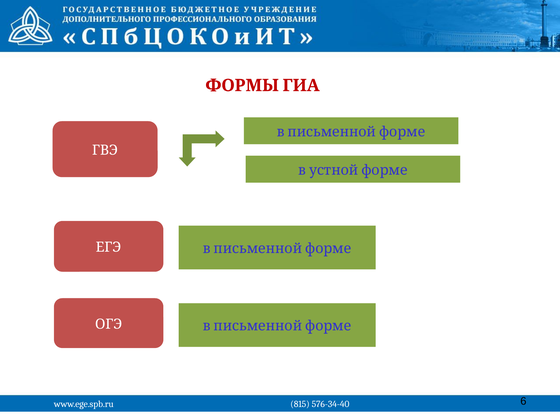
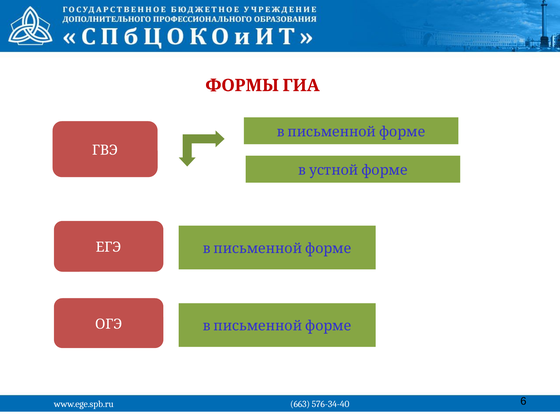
815: 815 -> 663 (300, 404)
